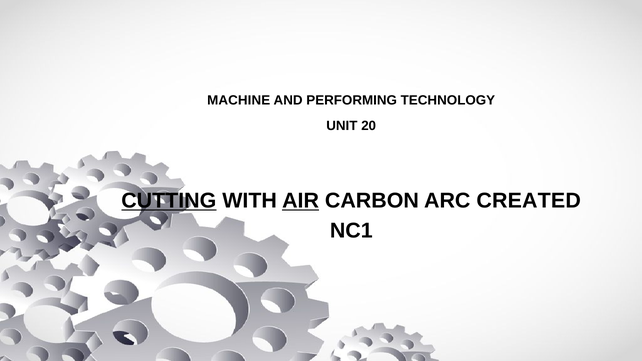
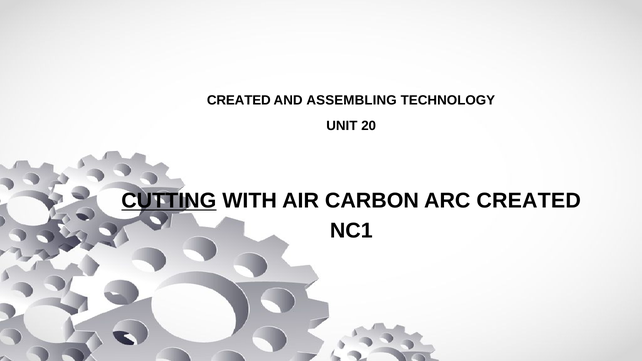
MACHINE: MACHINE -> CREATED (239, 100)
PERFORMING: PERFORMING -> ASSEMBLING (352, 100)
AIR underline: present -> none (301, 201)
